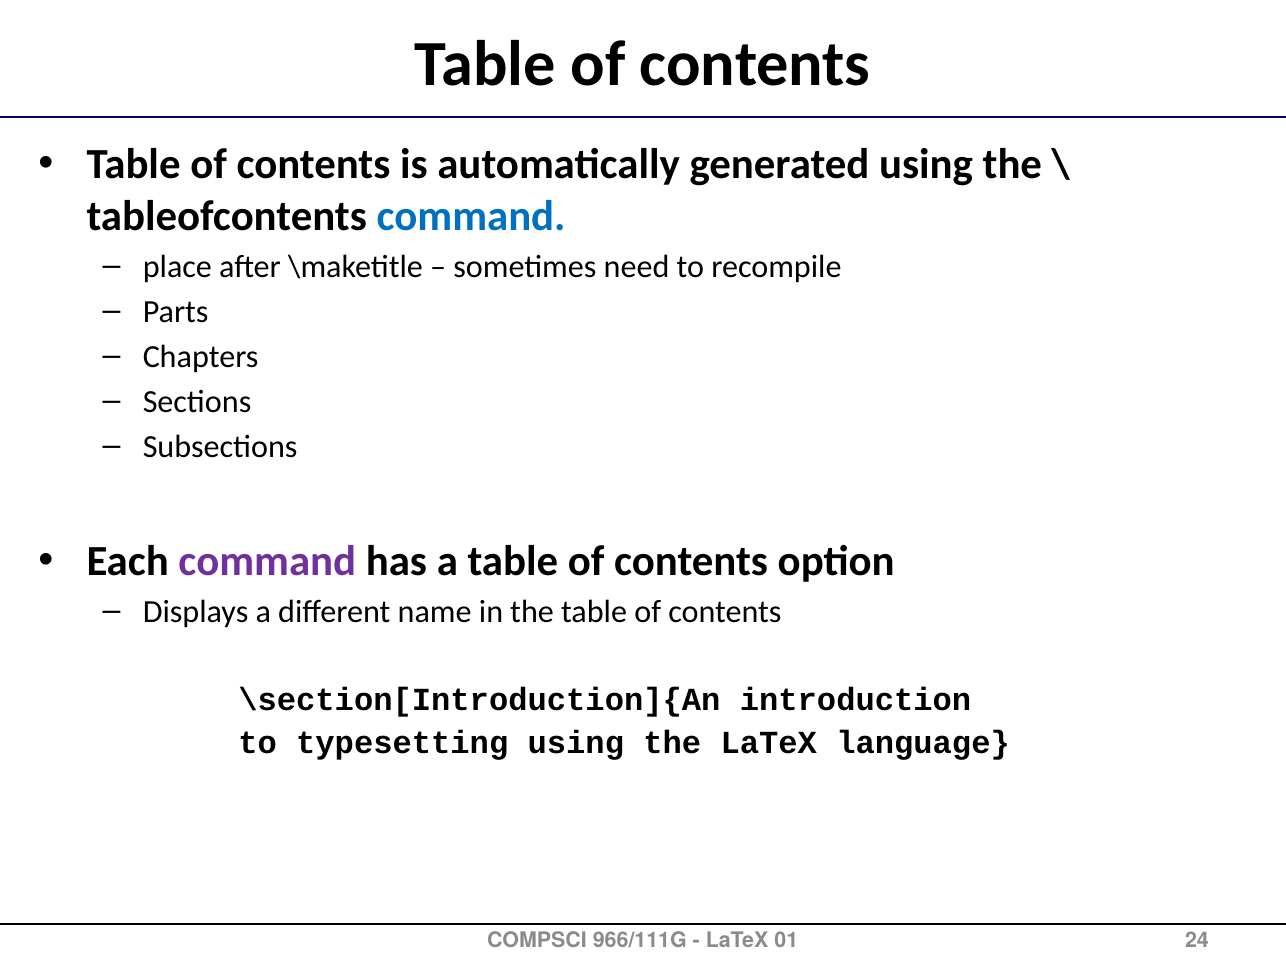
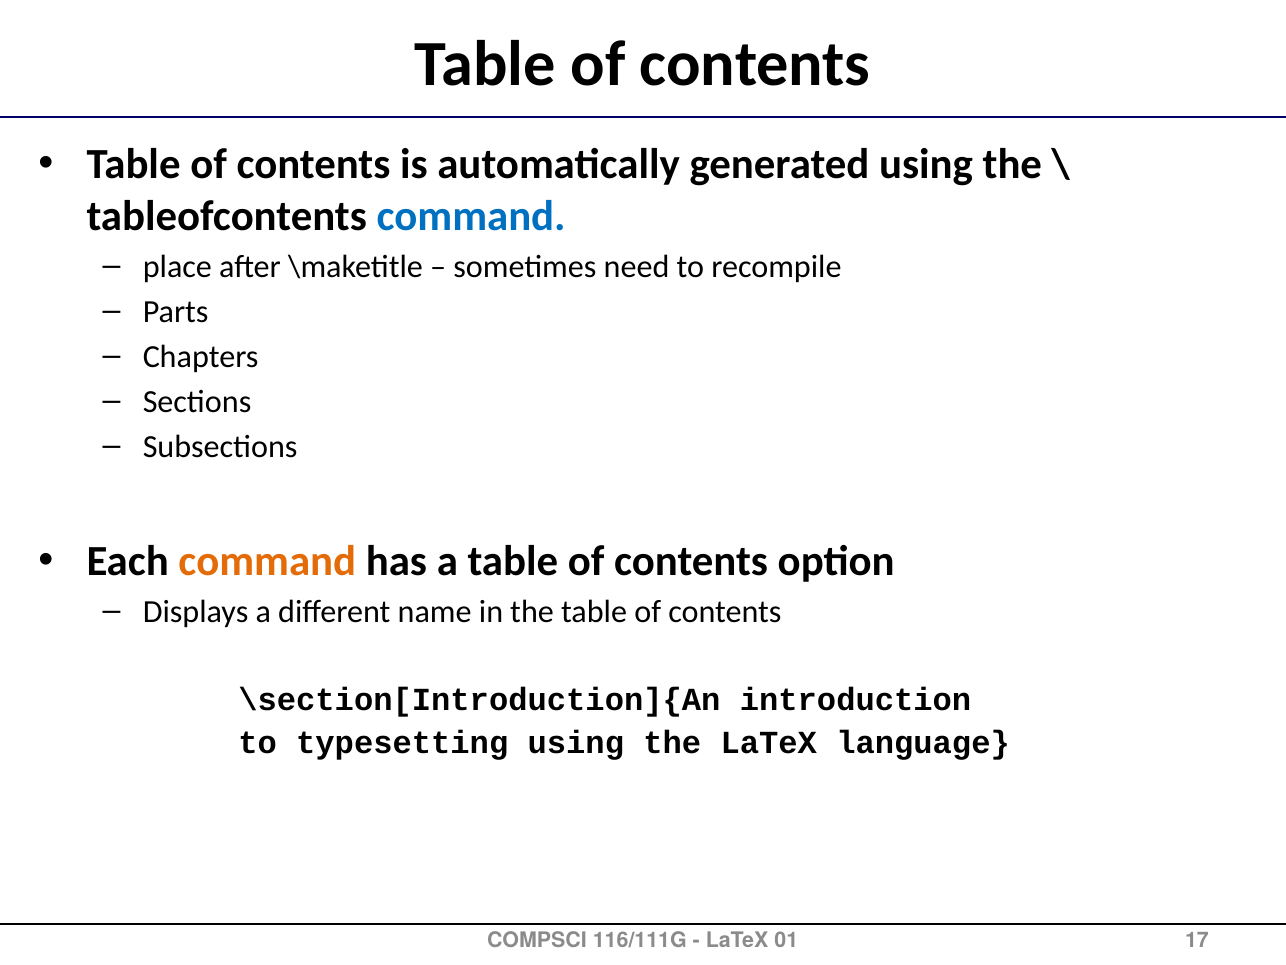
command colour: purple -> orange (267, 561)
966/111G: 966/111G -> 116/111G (640, 939)
24: 24 -> 17 (1197, 939)
